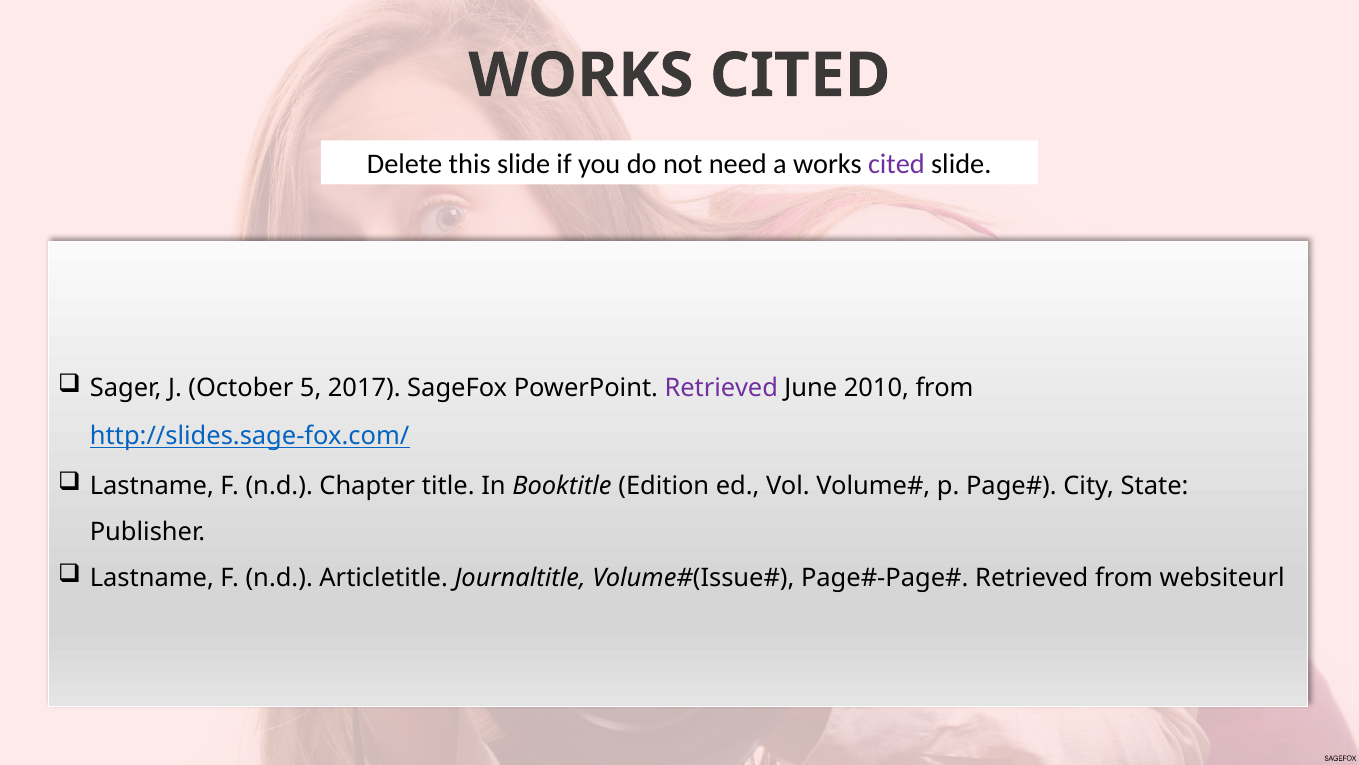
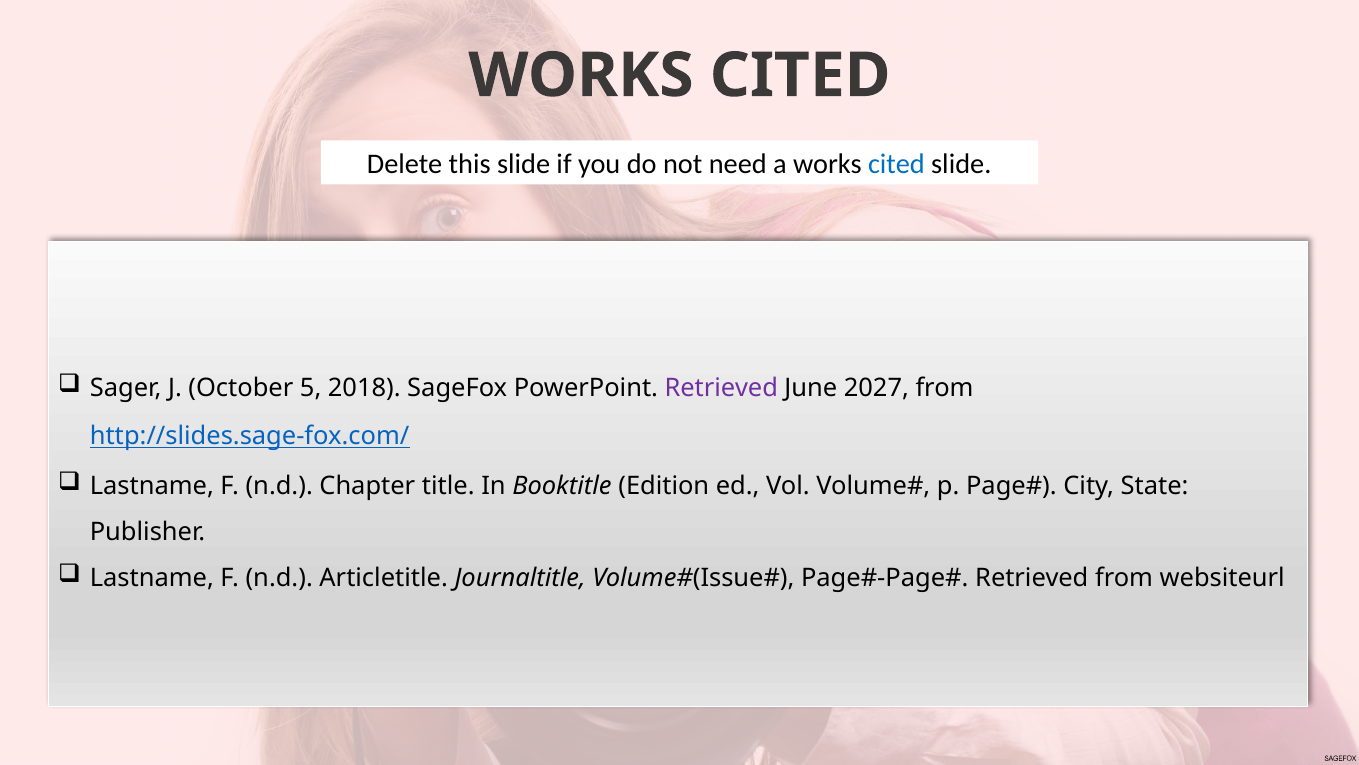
cited colour: purple -> blue (896, 164)
2017: 2017 -> 2018 (364, 388)
2010: 2010 -> 2027 (876, 388)
